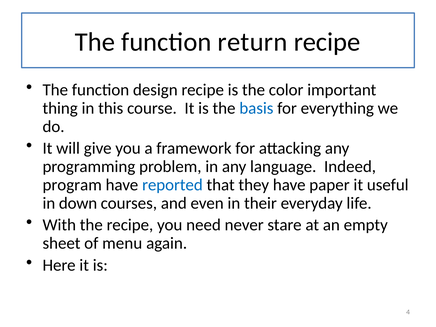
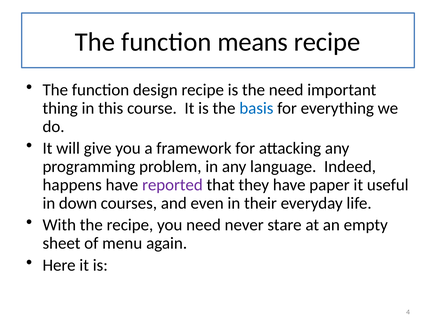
return: return -> means (253, 42)
the color: color -> need (286, 90)
program: program -> happens (72, 185)
reported colour: blue -> purple (172, 185)
